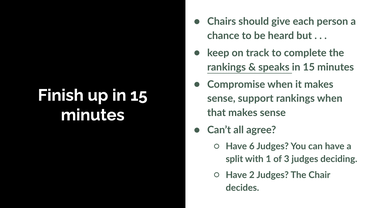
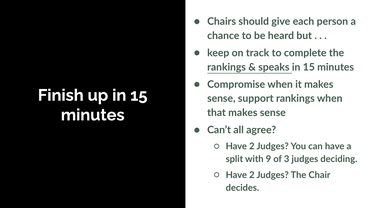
6: 6 -> 2 (252, 146)
1: 1 -> 9 (268, 159)
